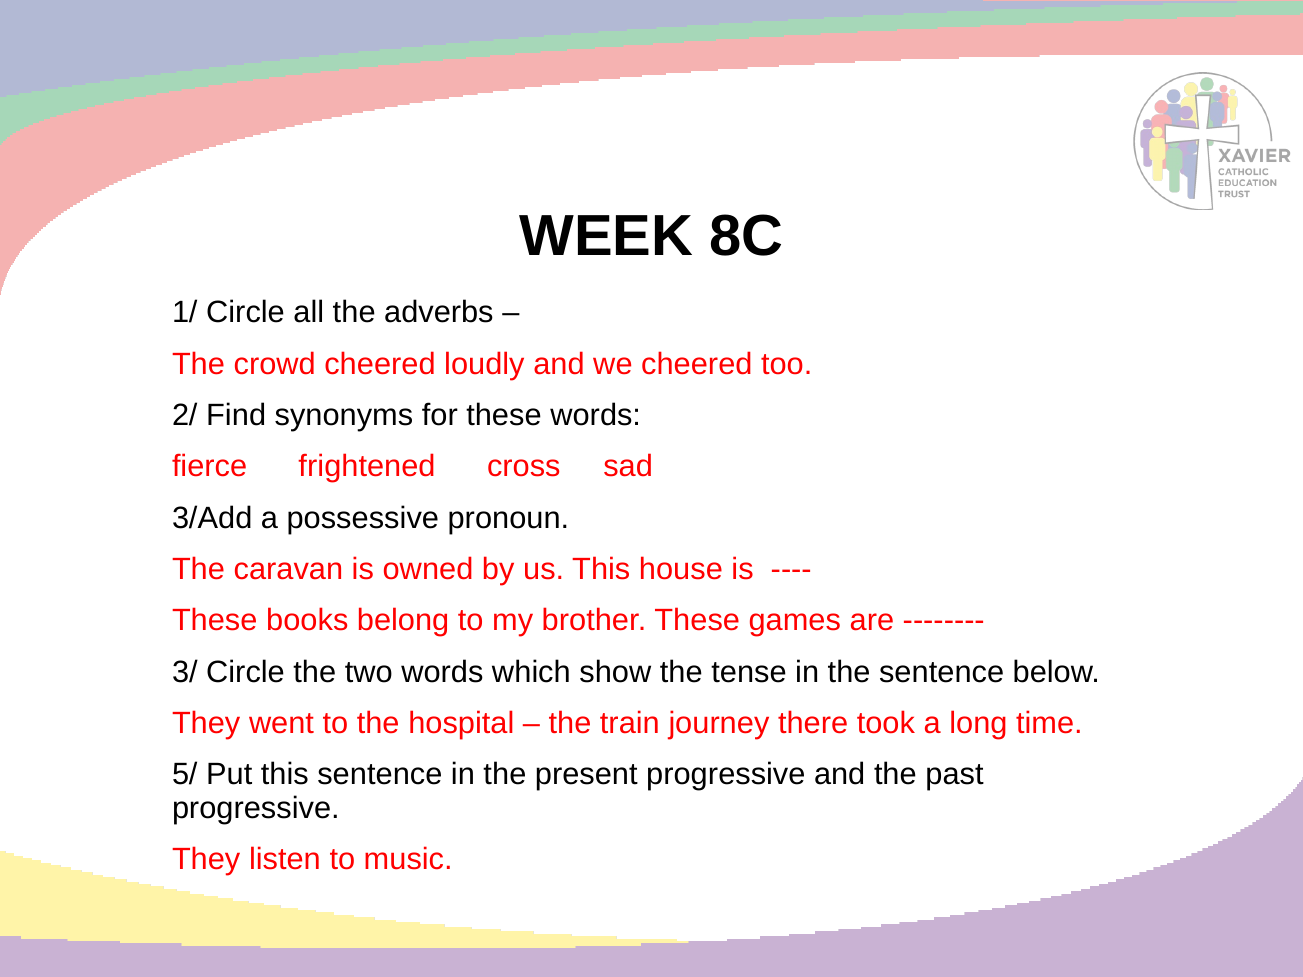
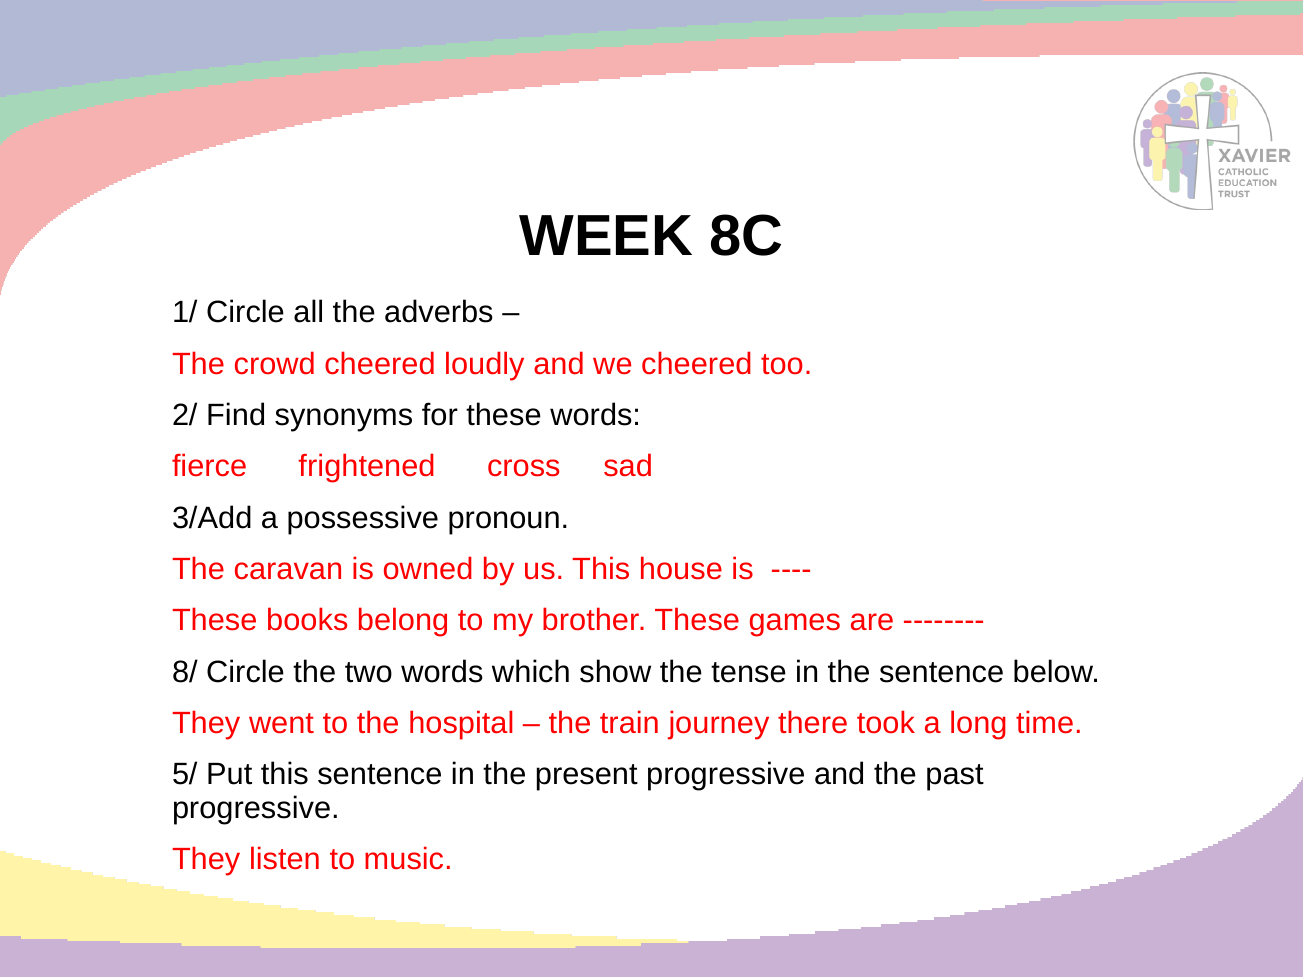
3/: 3/ -> 8/ (185, 672)
